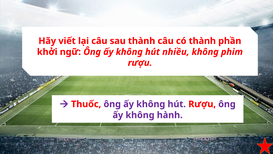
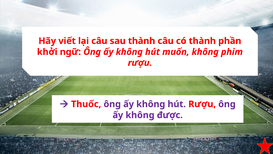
nhiều: nhiều -> muốn (176, 52)
hành: hành -> được (170, 115)
